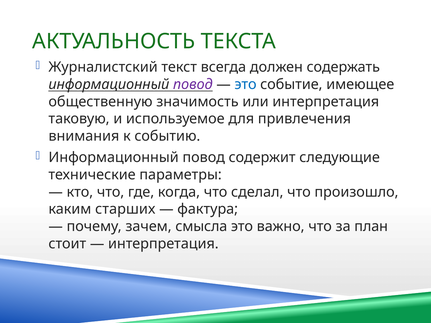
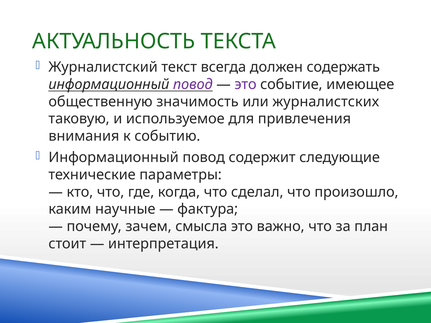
это colour: blue -> purple (246, 85)
или интерпретация: интерпретация -> журналистских (326, 102)
старших: старших -> научные (125, 209)
